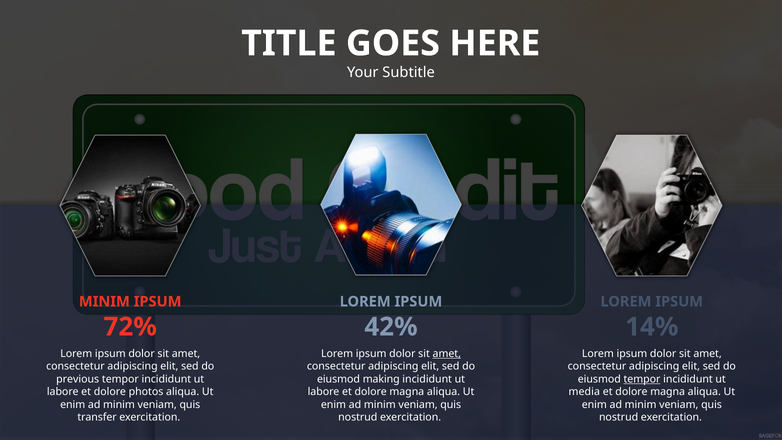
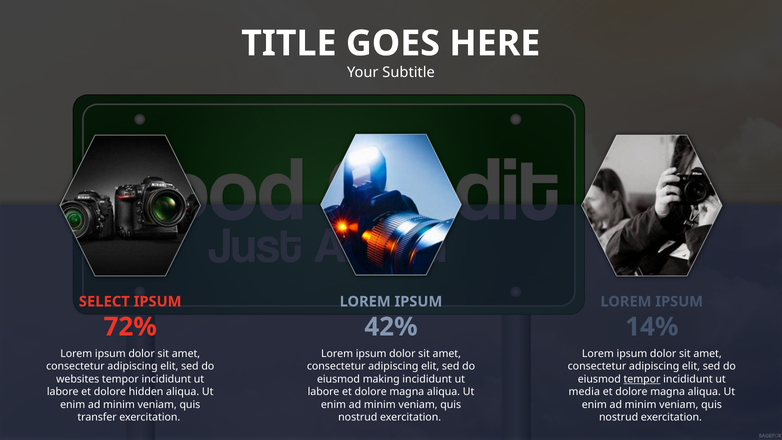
MINIM: MINIM -> SELECT (104, 302)
amet underline: present -> none (447, 354)
previous: previous -> websites (78, 379)
photos: photos -> hidden (146, 392)
